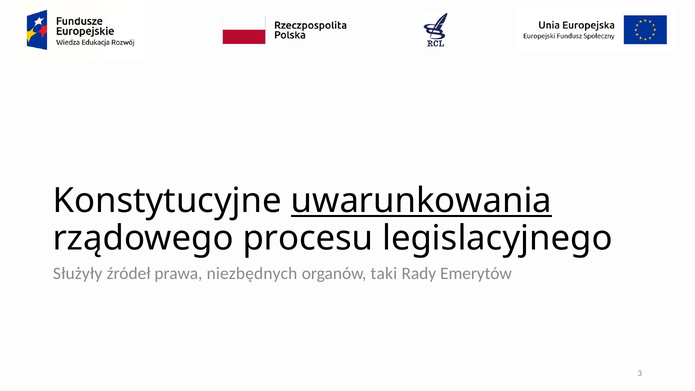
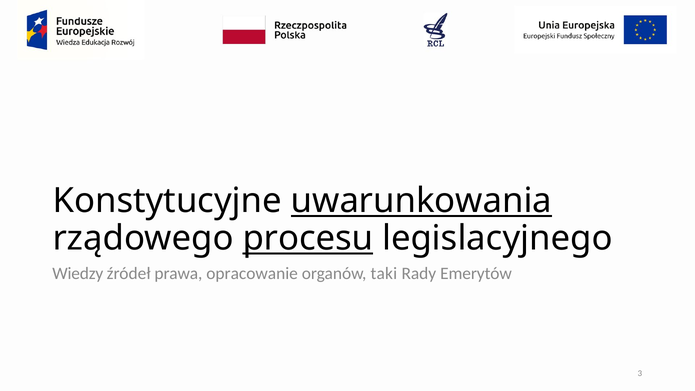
procesu underline: none -> present (308, 238)
Służyły: Służyły -> Wiedzy (78, 274)
niezbędnych: niezbędnych -> opracowanie (252, 274)
